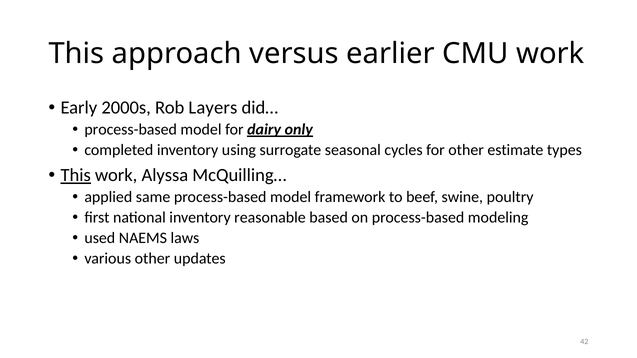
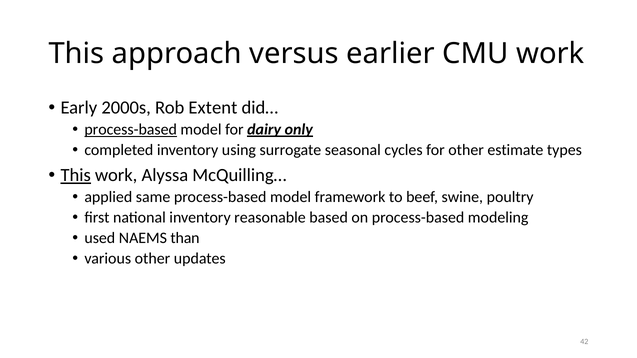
Layers: Layers -> Extent (213, 108)
process-based underline: none -> present (131, 130)
laws: laws -> than (185, 238)
